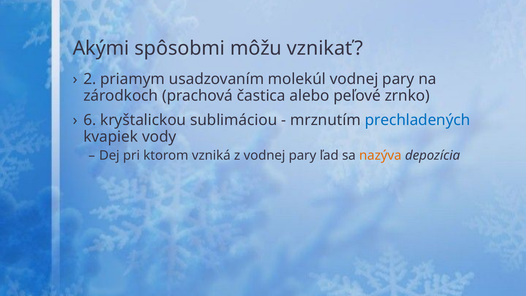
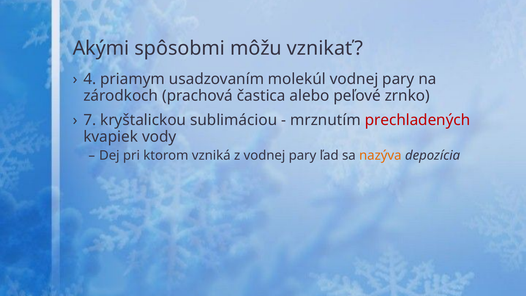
2: 2 -> 4 (90, 79)
6: 6 -> 7 (90, 120)
prechladených colour: blue -> red (418, 120)
